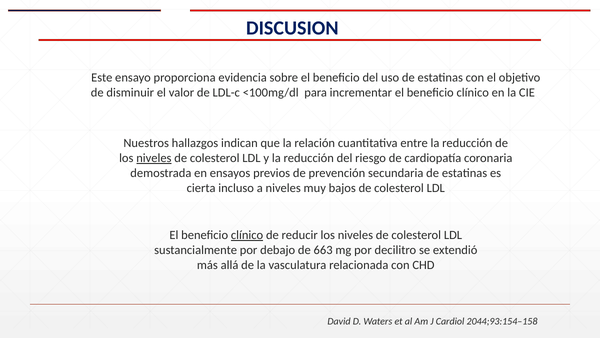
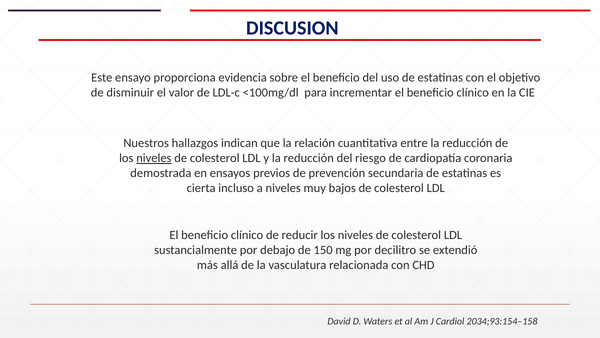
clínico underline: present -> none (247, 235)
663: 663 -> 150 (323, 250)
2044;93:154–158: 2044;93:154–158 -> 2034;93:154–158 (502, 321)
